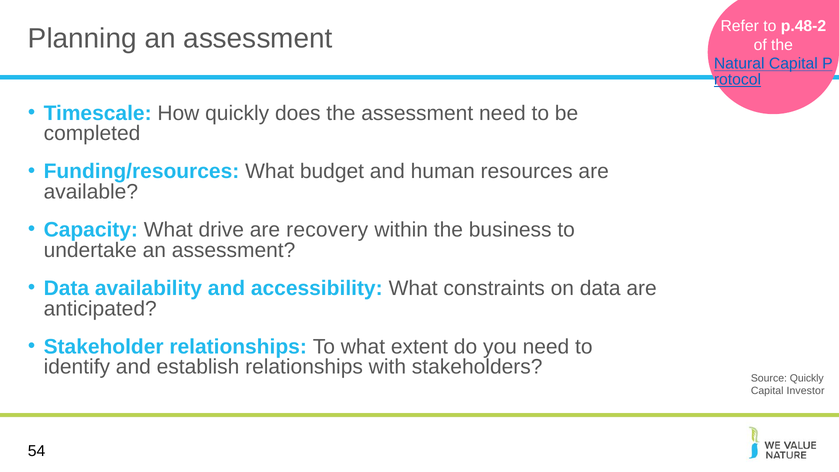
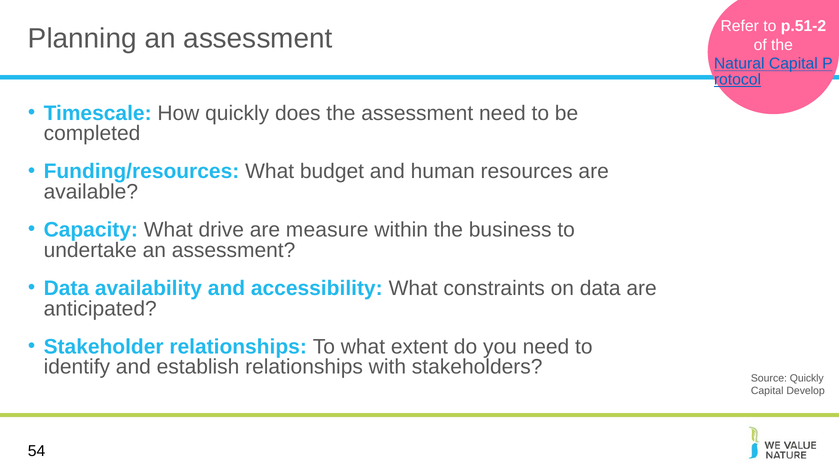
p.48-2: p.48-2 -> p.51-2 (804, 26)
recovery: recovery -> measure (327, 230)
Investor: Investor -> Develop (806, 391)
